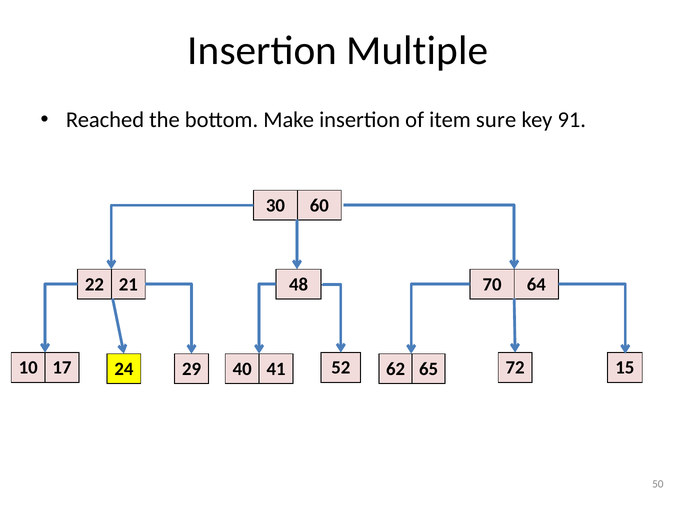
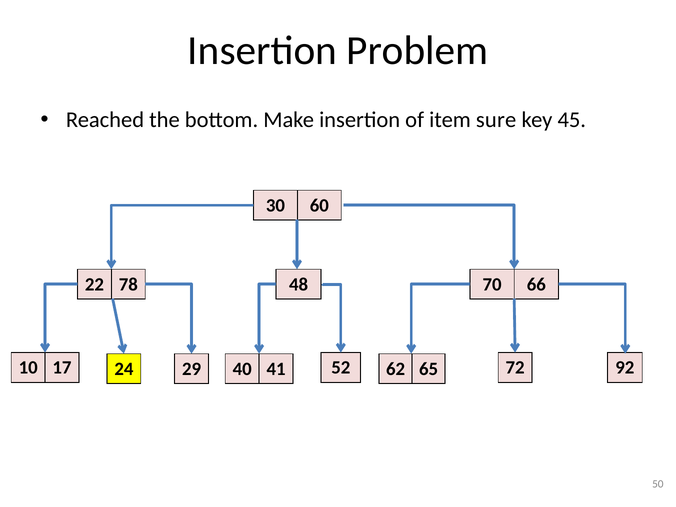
Multiple: Multiple -> Problem (417, 51)
91: 91 -> 45 (572, 120)
21: 21 -> 78 (128, 284)
64: 64 -> 66 (536, 284)
15: 15 -> 92 (625, 368)
